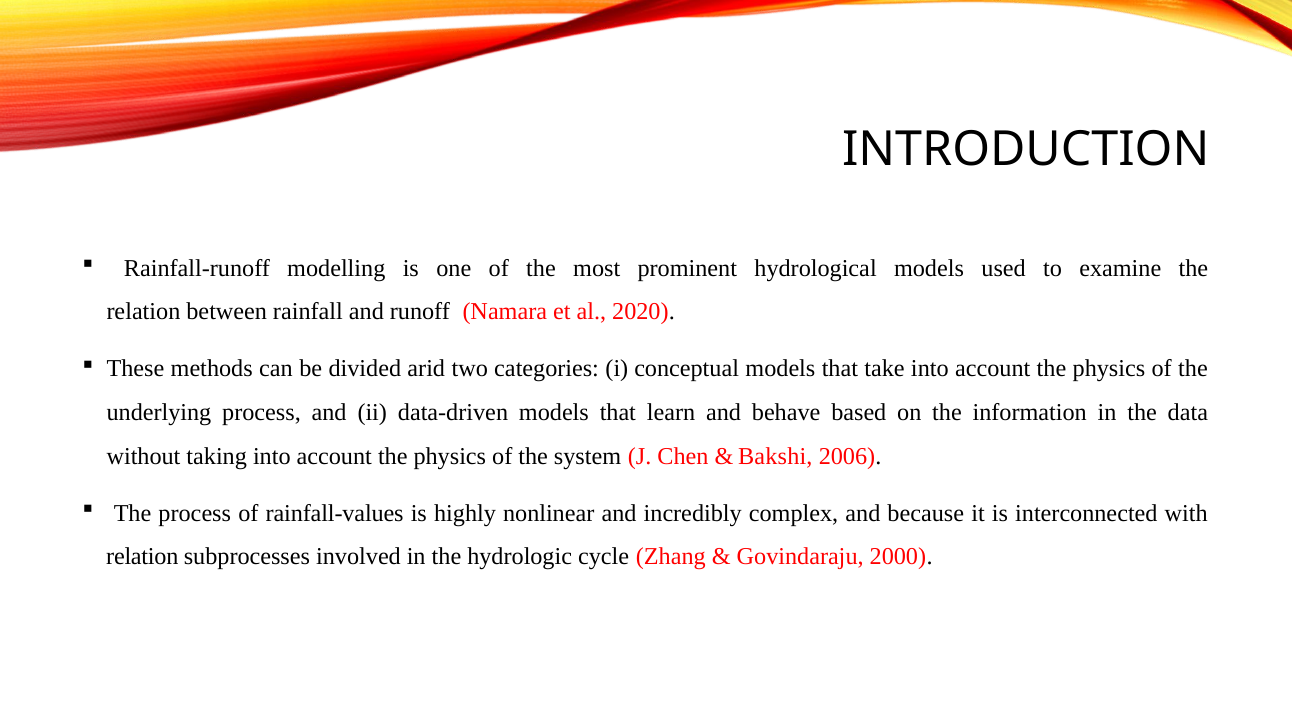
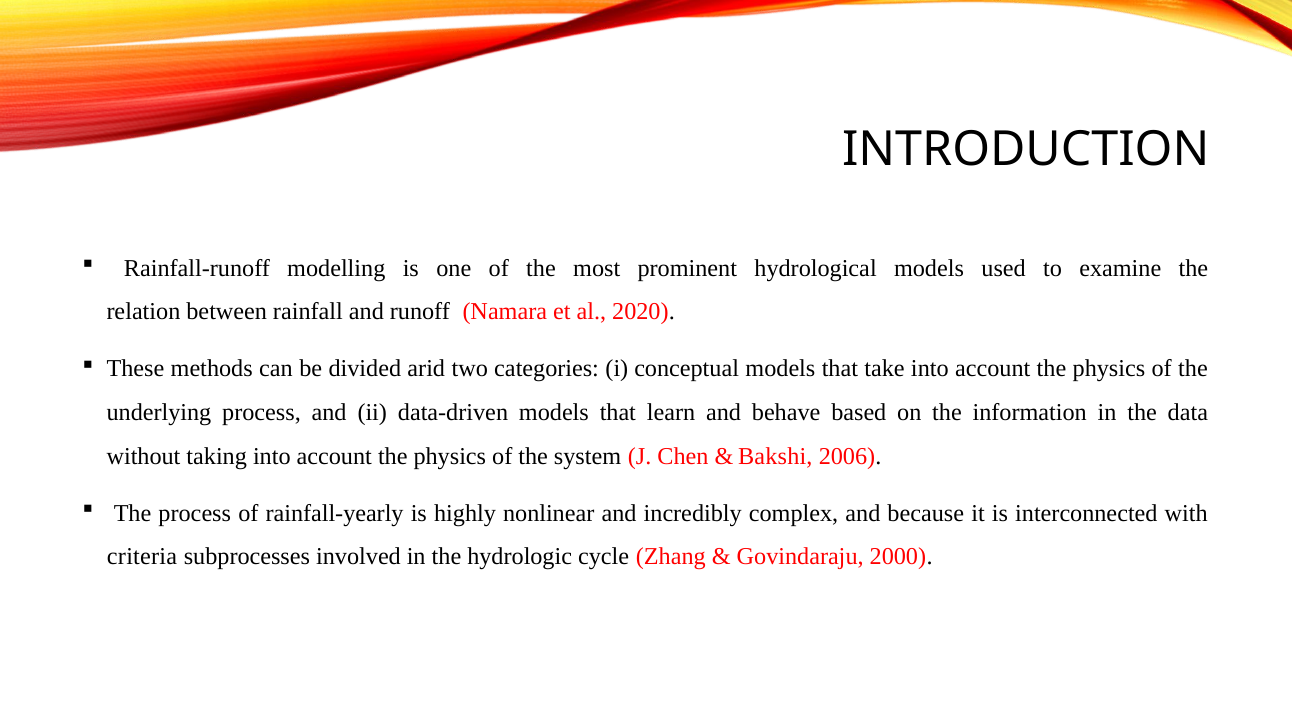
rainfall-values: rainfall-values -> rainfall-yearly (335, 513)
relation: relation -> criteria (142, 557)
